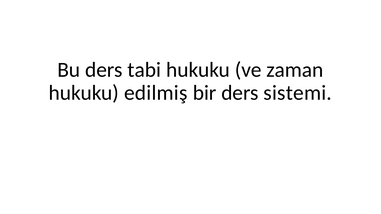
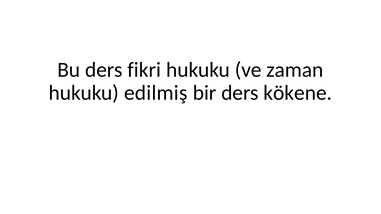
tabi: tabi -> fikri (144, 70)
sistemi: sistemi -> kökene (298, 93)
